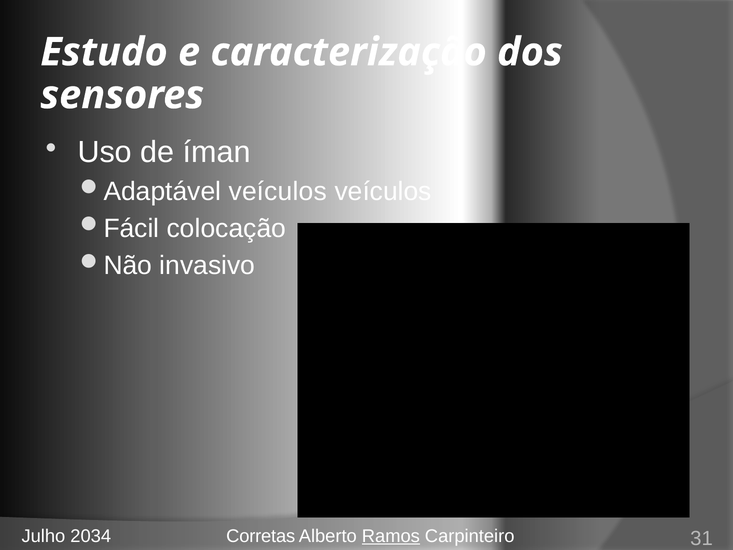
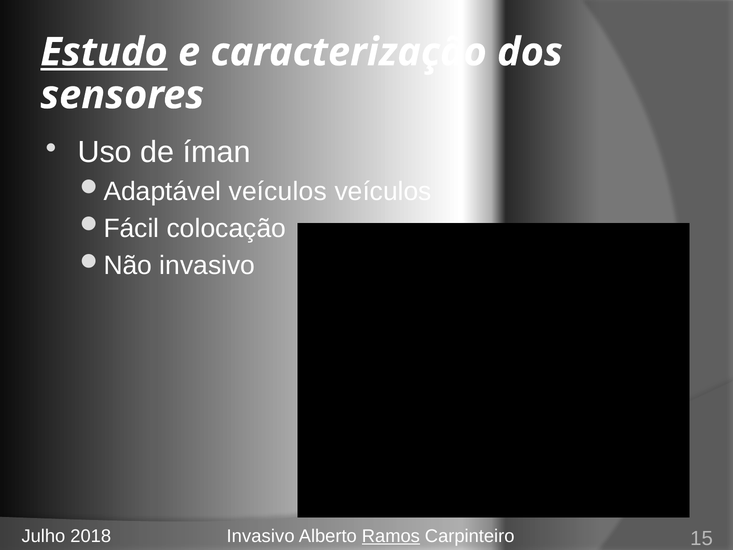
Estudo underline: none -> present (104, 52)
2034: 2034 -> 2018 (91, 536)
Corretas: Corretas -> Invasivo (261, 536)
31: 31 -> 15 (702, 538)
